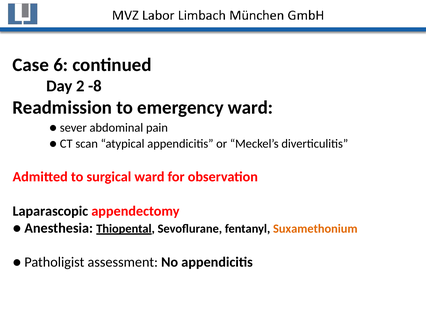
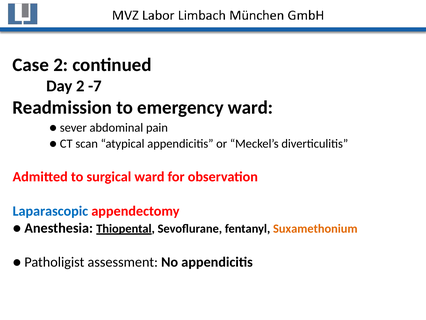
Case 6: 6 -> 2 (61, 65)
-8: -8 -> -7 (95, 86)
Laparascopic colour: black -> blue (50, 211)
